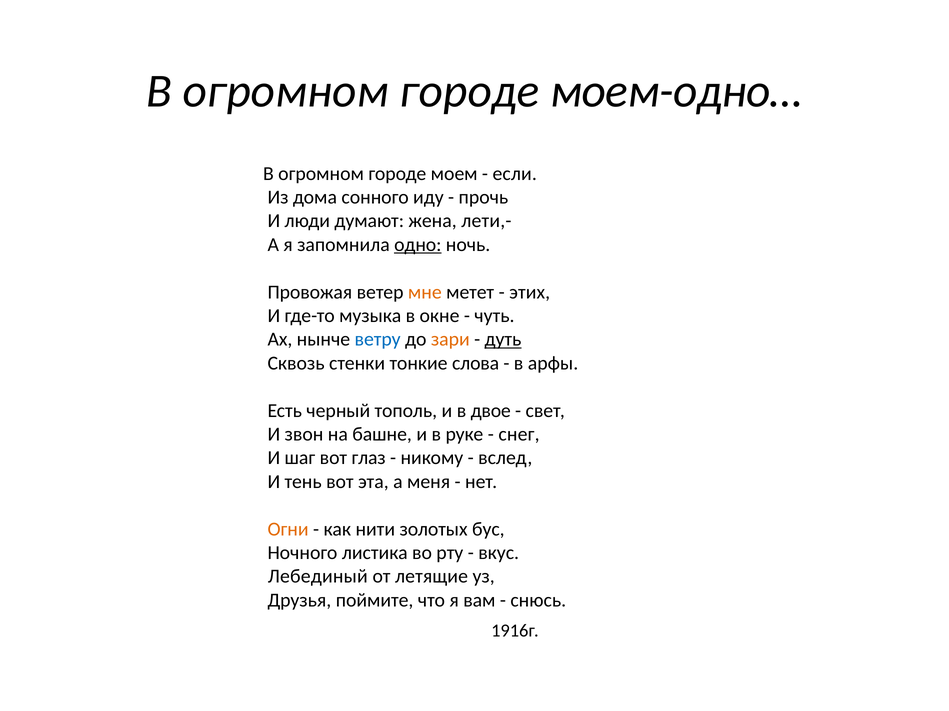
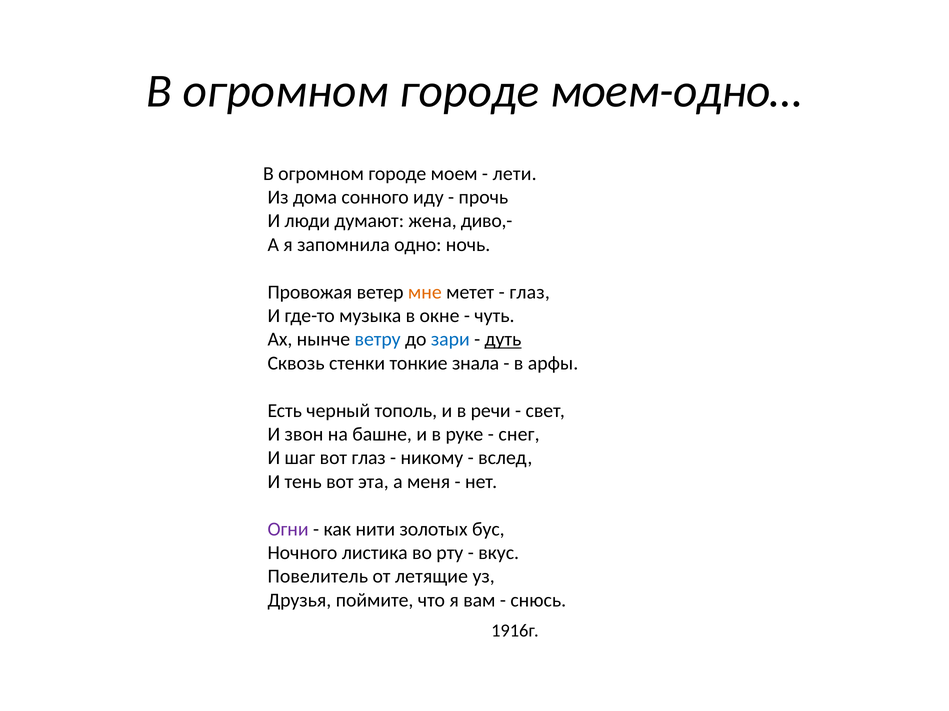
если: если -> лети (515, 174)
лети,-: лети,- -> диво,- (487, 221)
одно underline: present -> none (418, 245)
этих: этих -> глаз (530, 292)
зари colour: orange -> blue (450, 340)
слова: слова -> знала (476, 363)
двое: двое -> речи (491, 411)
Огни colour: orange -> purple (288, 530)
Лебединый: Лебединый -> Повелитель (318, 577)
